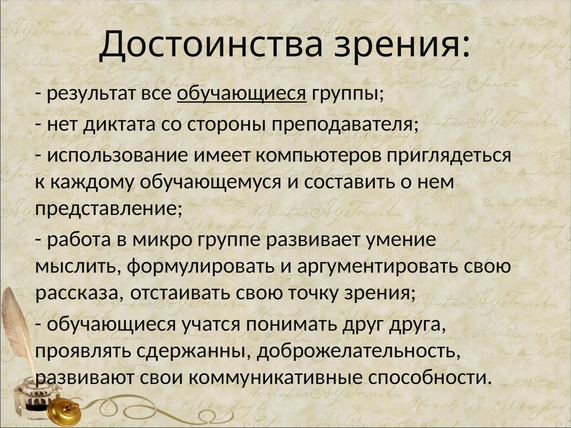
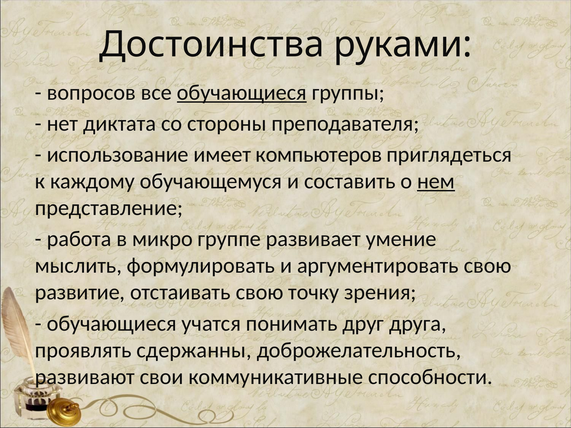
Достоинства зрения: зрения -> руками (403, 44)
результат: результат -> вопросов (91, 92)
нем underline: none -> present (436, 181)
рассказа: рассказа -> развитие (80, 292)
